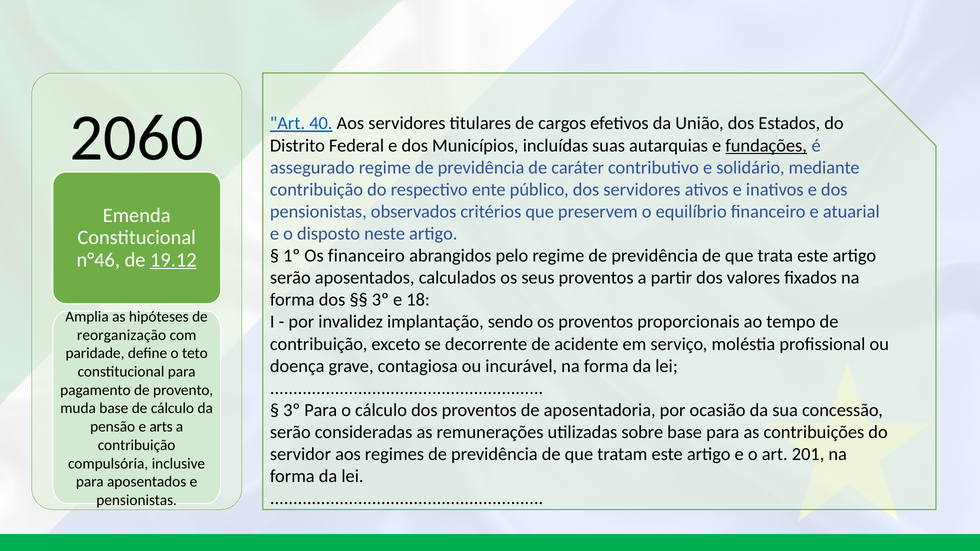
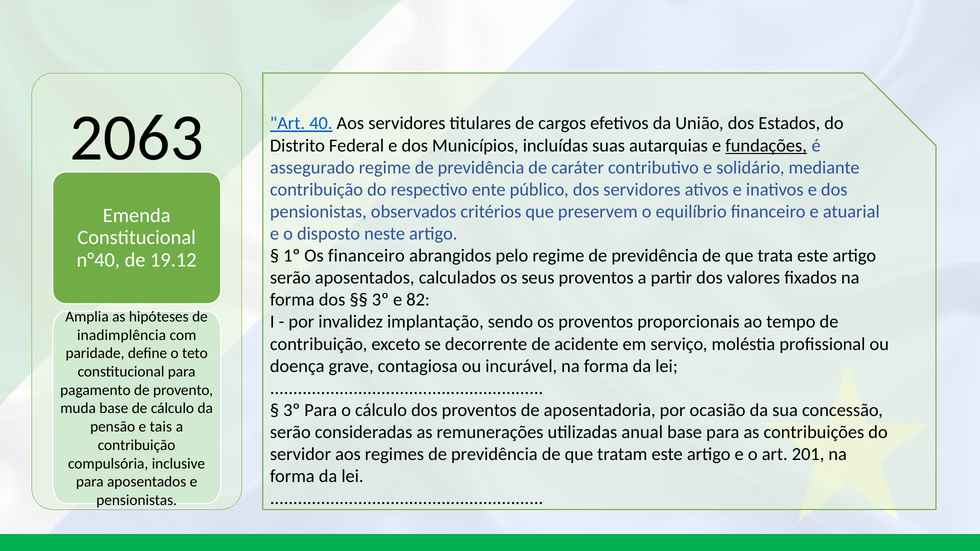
2060: 2060 -> 2063 (137, 138)
n°46: n°46 -> n°40 (98, 260)
19.12 underline: present -> none (173, 260)
18: 18 -> 82 (418, 300)
reorganização: reorganização -> inadimplência (122, 335)
arts: arts -> tais (161, 427)
sobre: sobre -> anual (642, 432)
